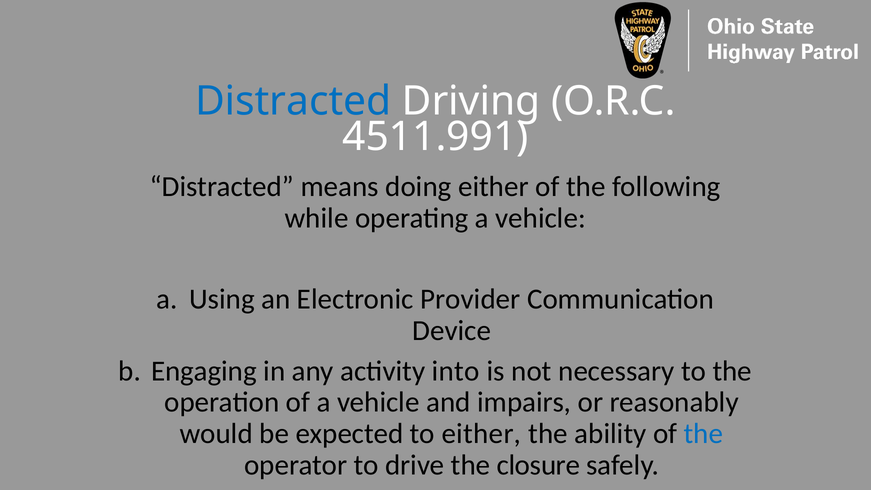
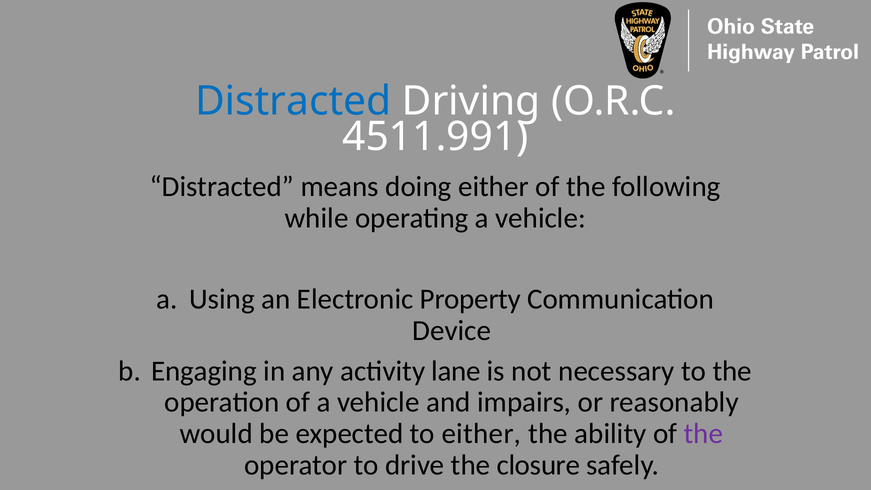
Provider: Provider -> Property (470, 299)
into: into -> lane (456, 371)
the colour: blue -> purple (703, 434)
